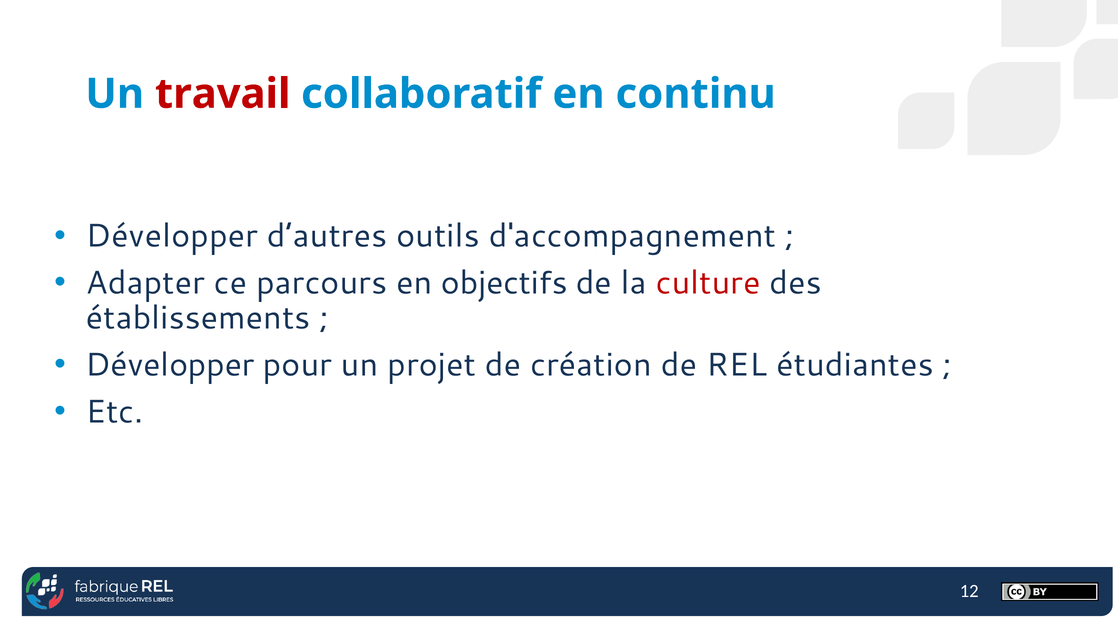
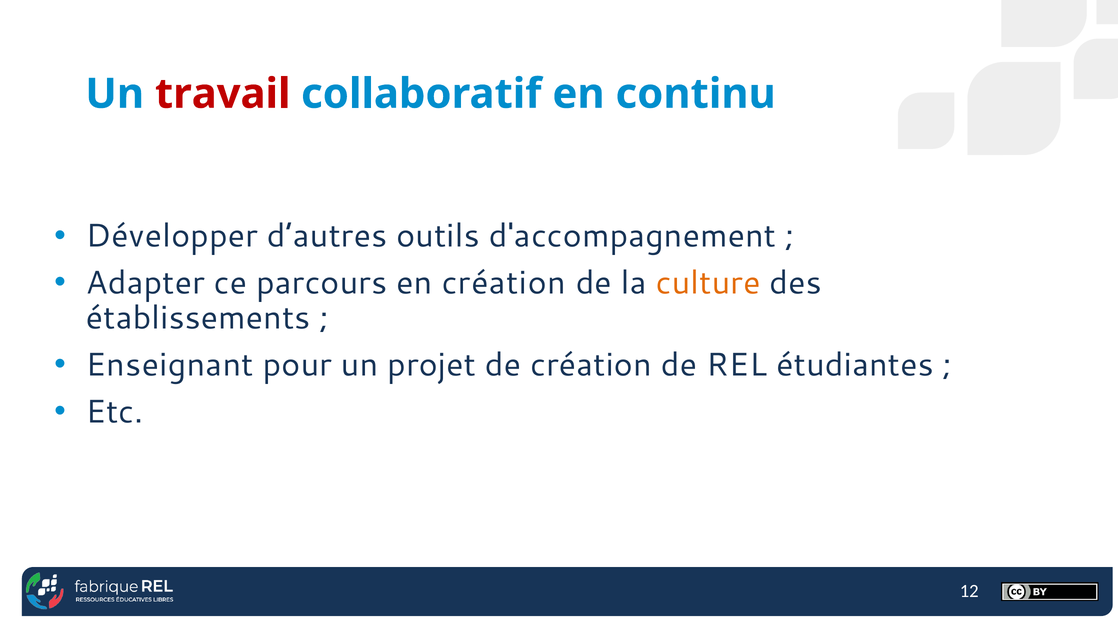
en objectifs: objectifs -> création (504, 283)
culture colour: red -> orange (708, 283)
Développer: Développer -> Enseignant (170, 365)
